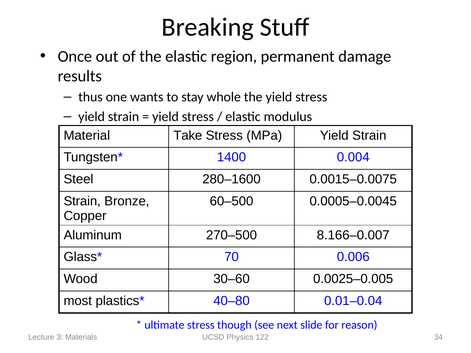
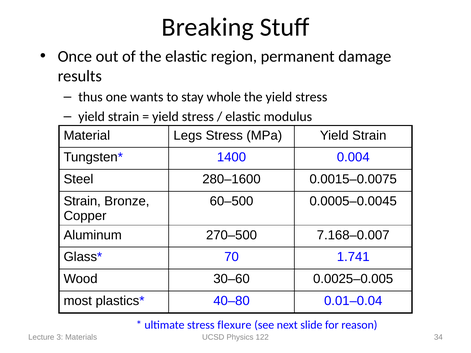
Take: Take -> Legs (188, 135)
8.166–0.007: 8.166–0.007 -> 7.168–0.007 (353, 235)
0.006: 0.006 -> 1.741 (353, 257)
though: though -> flexure (234, 325)
